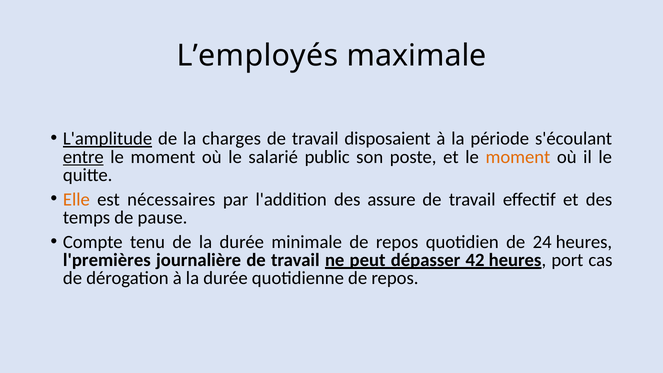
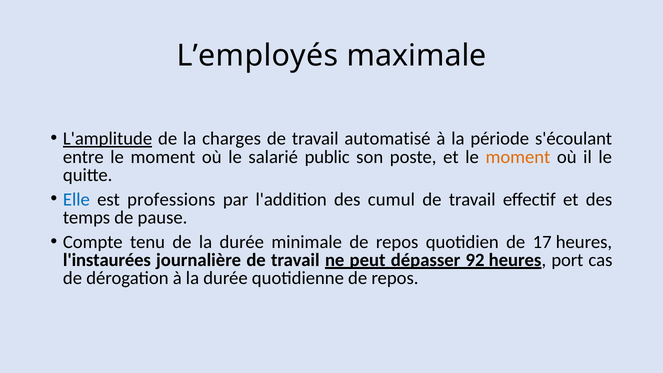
disposaient: disposaient -> automatisé (387, 139)
entre underline: present -> none (83, 157)
Elle colour: orange -> blue (76, 199)
nécessaires: nécessaires -> professions (171, 199)
assure: assure -> cumul (391, 199)
24: 24 -> 17 (542, 242)
l'premières: l'premières -> l'instaurées (107, 260)
42: 42 -> 92 (475, 260)
